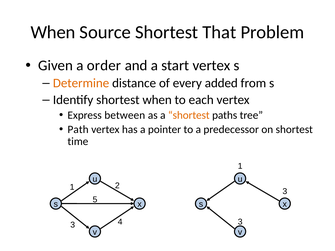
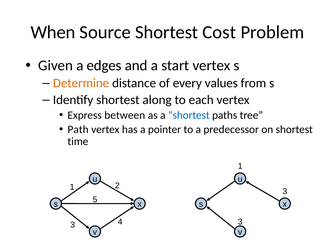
That: That -> Cost (219, 32)
order: order -> edges (104, 66)
added: added -> values (221, 83)
shortest when: when -> along (157, 100)
shortest colour: orange -> blue (189, 115)
